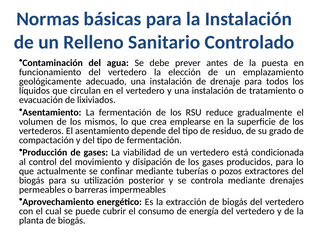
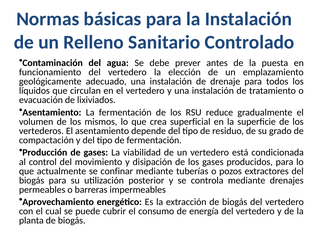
emplearse: emplearse -> superficial (190, 122)
